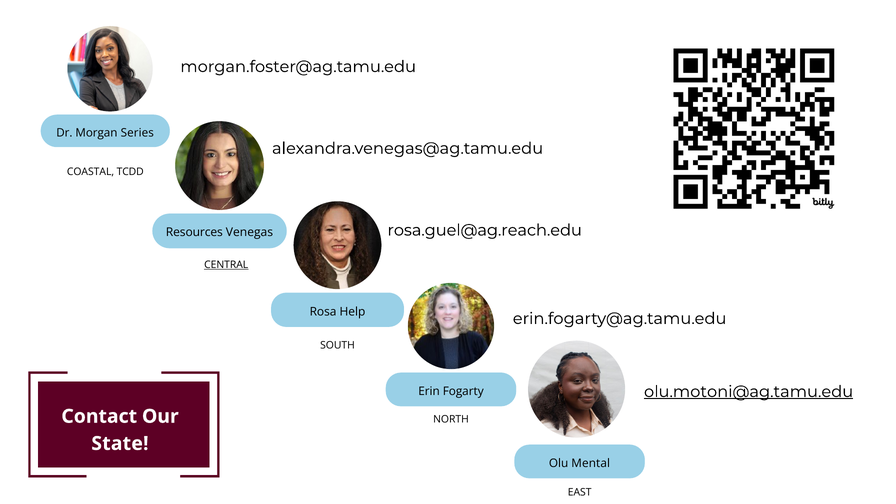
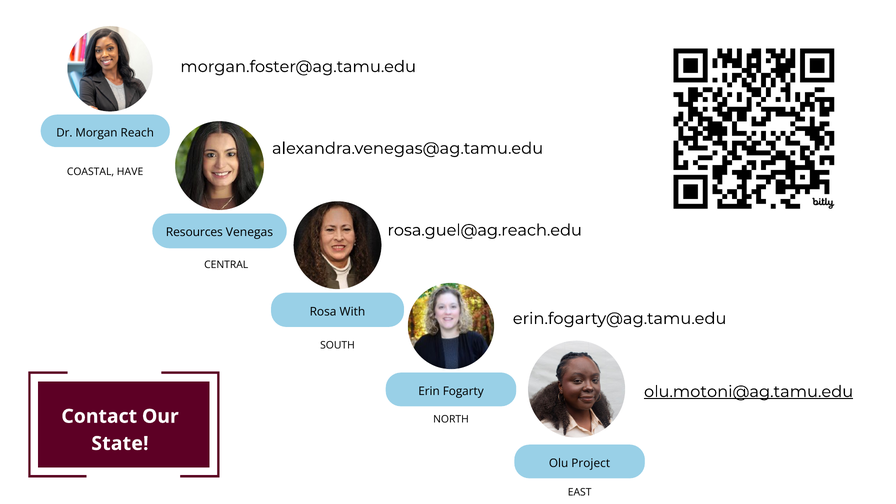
Series: Series -> Reach (137, 133)
TCDD: TCDD -> HAVE (130, 172)
CENTRAL underline: present -> none (226, 265)
Help: Help -> With (352, 312)
Mental: Mental -> Project (591, 463)
